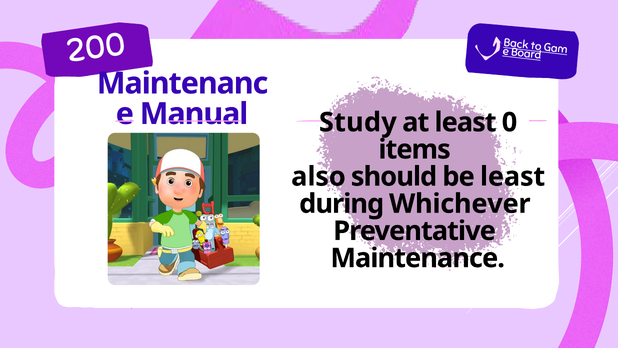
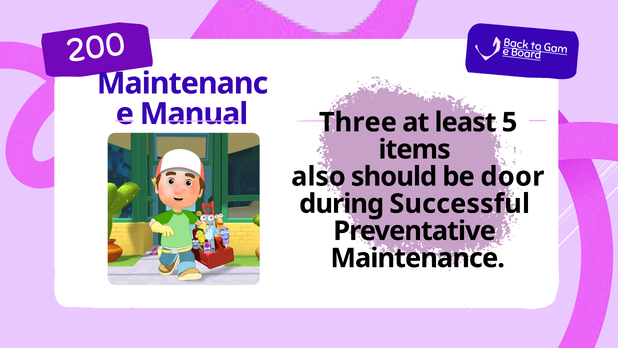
Study: Study -> Three (358, 122)
least 0: 0 -> 5 (510, 122)
be least: least -> door (512, 177)
Whichever: Whichever -> Successful (460, 204)
